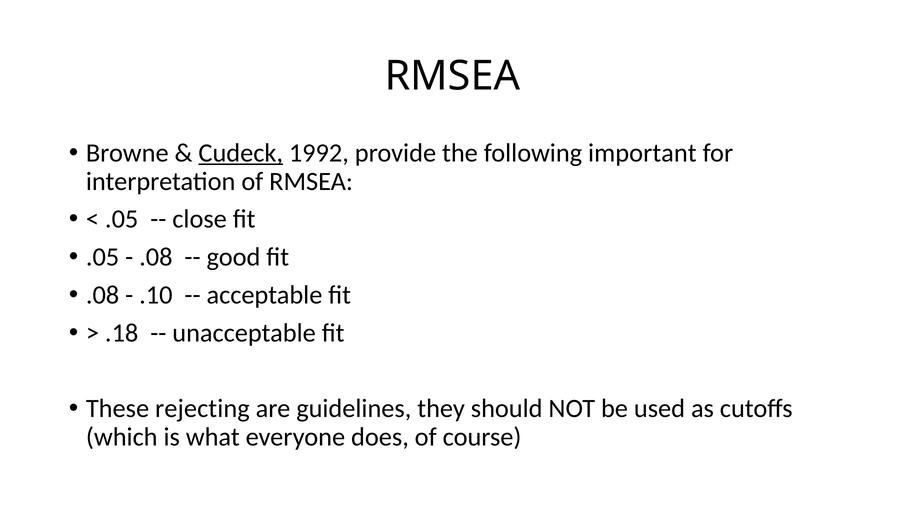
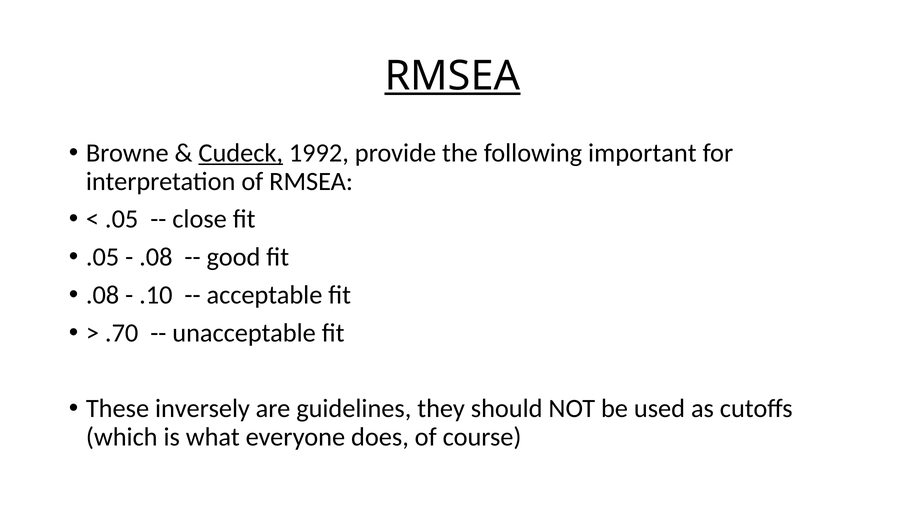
RMSEA underline: none -> present (452, 76)
.18: .18 -> .70 (122, 333)
rejecting: rejecting -> inversely (202, 409)
